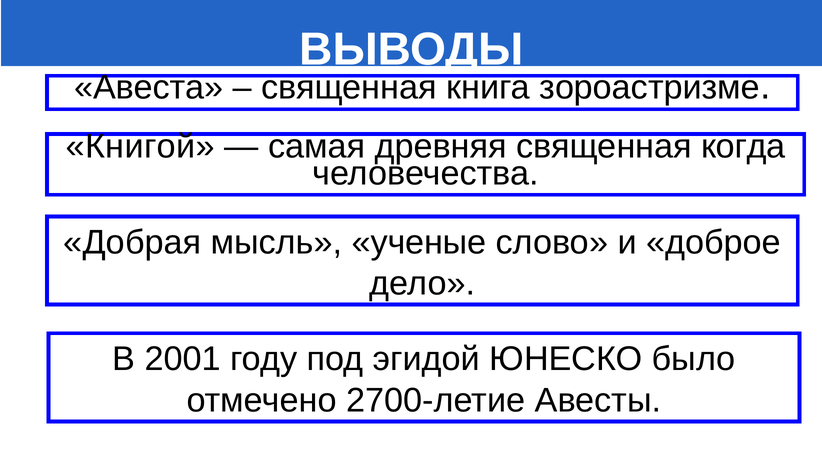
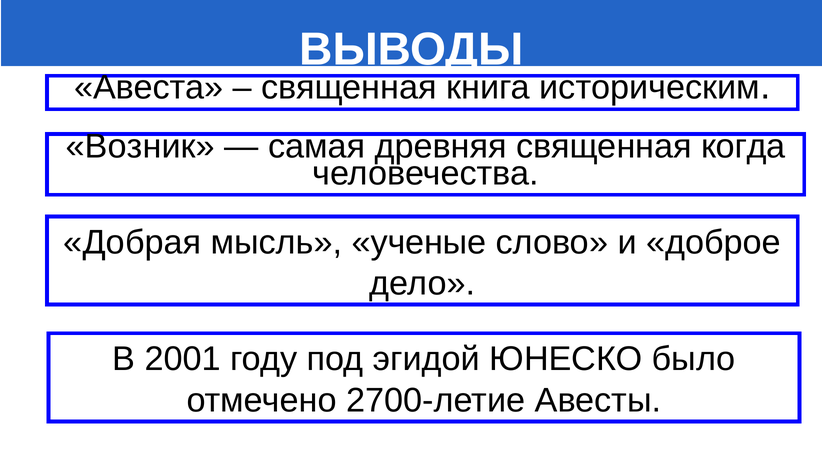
зороастризме: зороастризме -> историческим (650, 87)
Книгой: Книгой -> Возник (140, 146)
